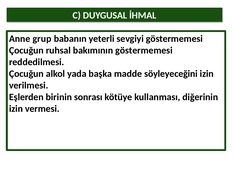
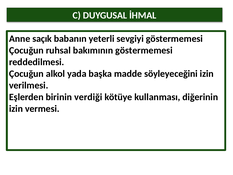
grup: grup -> saçık (42, 39)
sonrası: sonrası -> verdiği (88, 97)
